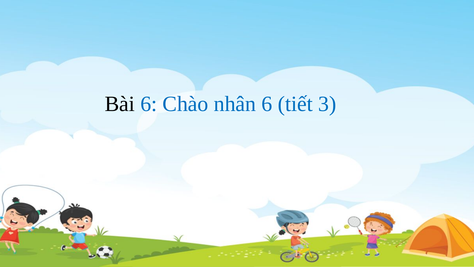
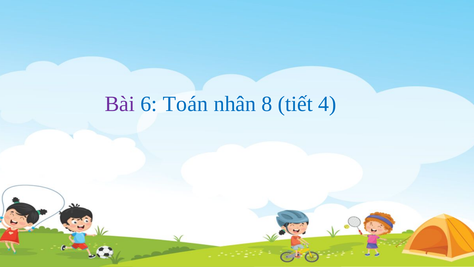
Bài colour: black -> purple (120, 104)
Chào: Chào -> Toán (185, 104)
nhân 6: 6 -> 8 (267, 104)
3: 3 -> 4 (327, 104)
